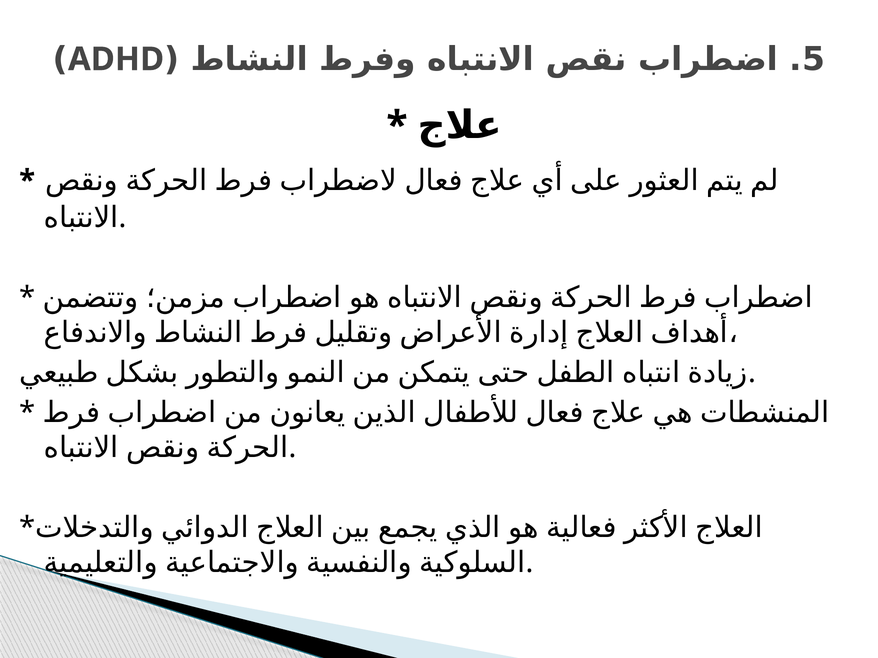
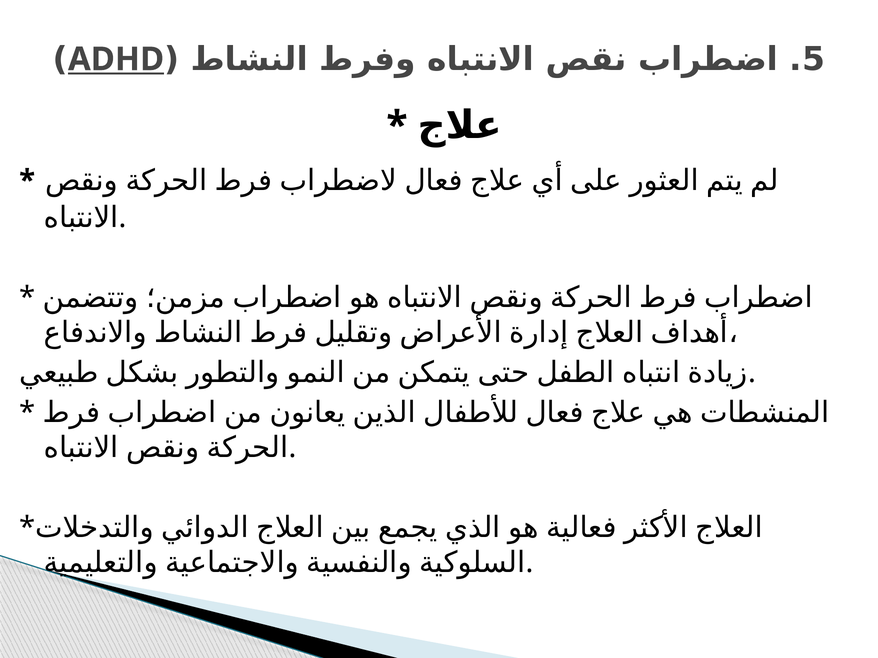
ADHD underline: none -> present (116, 59)
